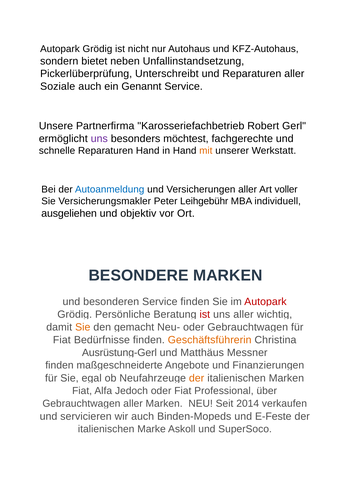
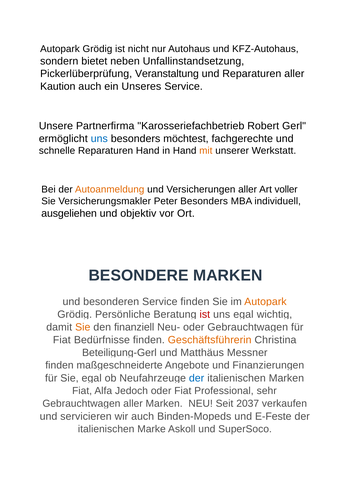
Unterschreibt: Unterschreibt -> Veranstaltung (167, 74)
Soziale: Soziale -> Kaution (58, 86)
Genannt: Genannt -> Unseres (141, 86)
uns colour: purple -> blue (99, 138)
Autoanmeldung colour: blue -> orange (110, 189)
Peter Leihgebühr: Leihgebühr -> Besonders (204, 201)
Autopark colour: red -> orange (265, 301)
uns aller: aller -> egal (243, 314)
gemacht: gemacht -> finanziell (134, 327)
Ausrüstung-Gerl: Ausrüstung-Gerl -> Beteiligung-Gerl (119, 352)
der colour: orange -> blue (197, 378)
über: über -> sehr (267, 391)
2014: 2014 -> 2037 (248, 403)
